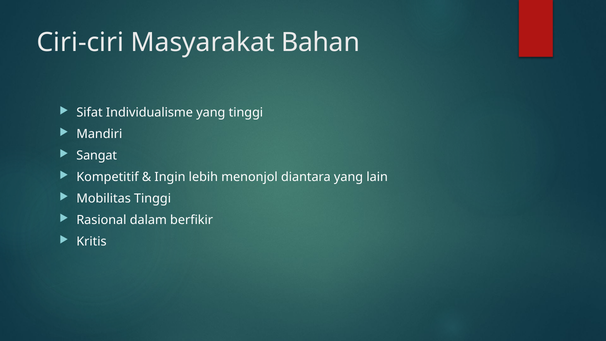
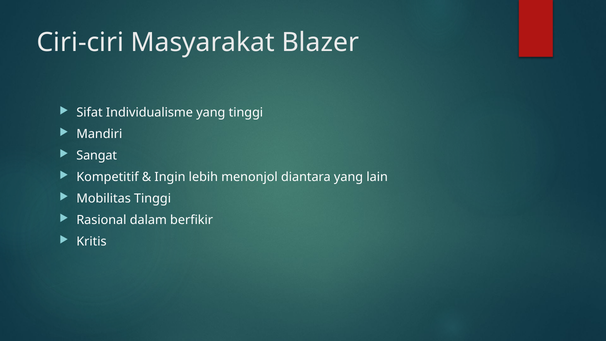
Bahan: Bahan -> Blazer (320, 43)
